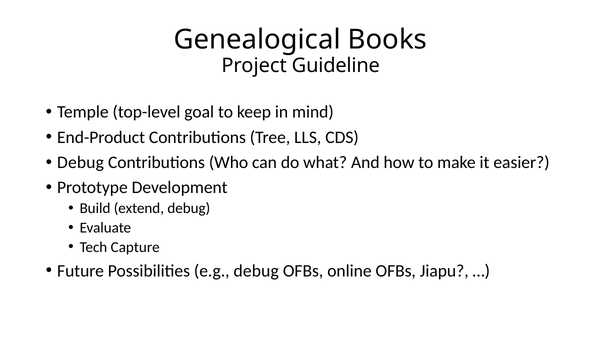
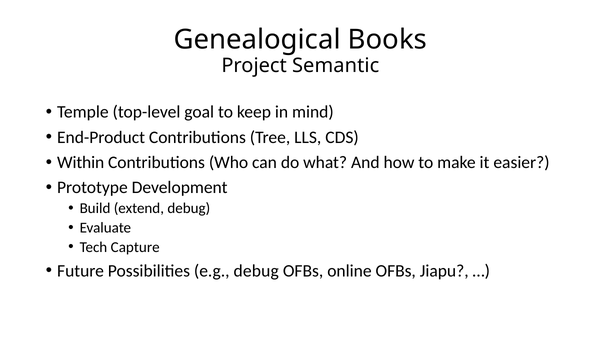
Guideline: Guideline -> Semantic (336, 65)
Debug: Debug -> Within (81, 162)
